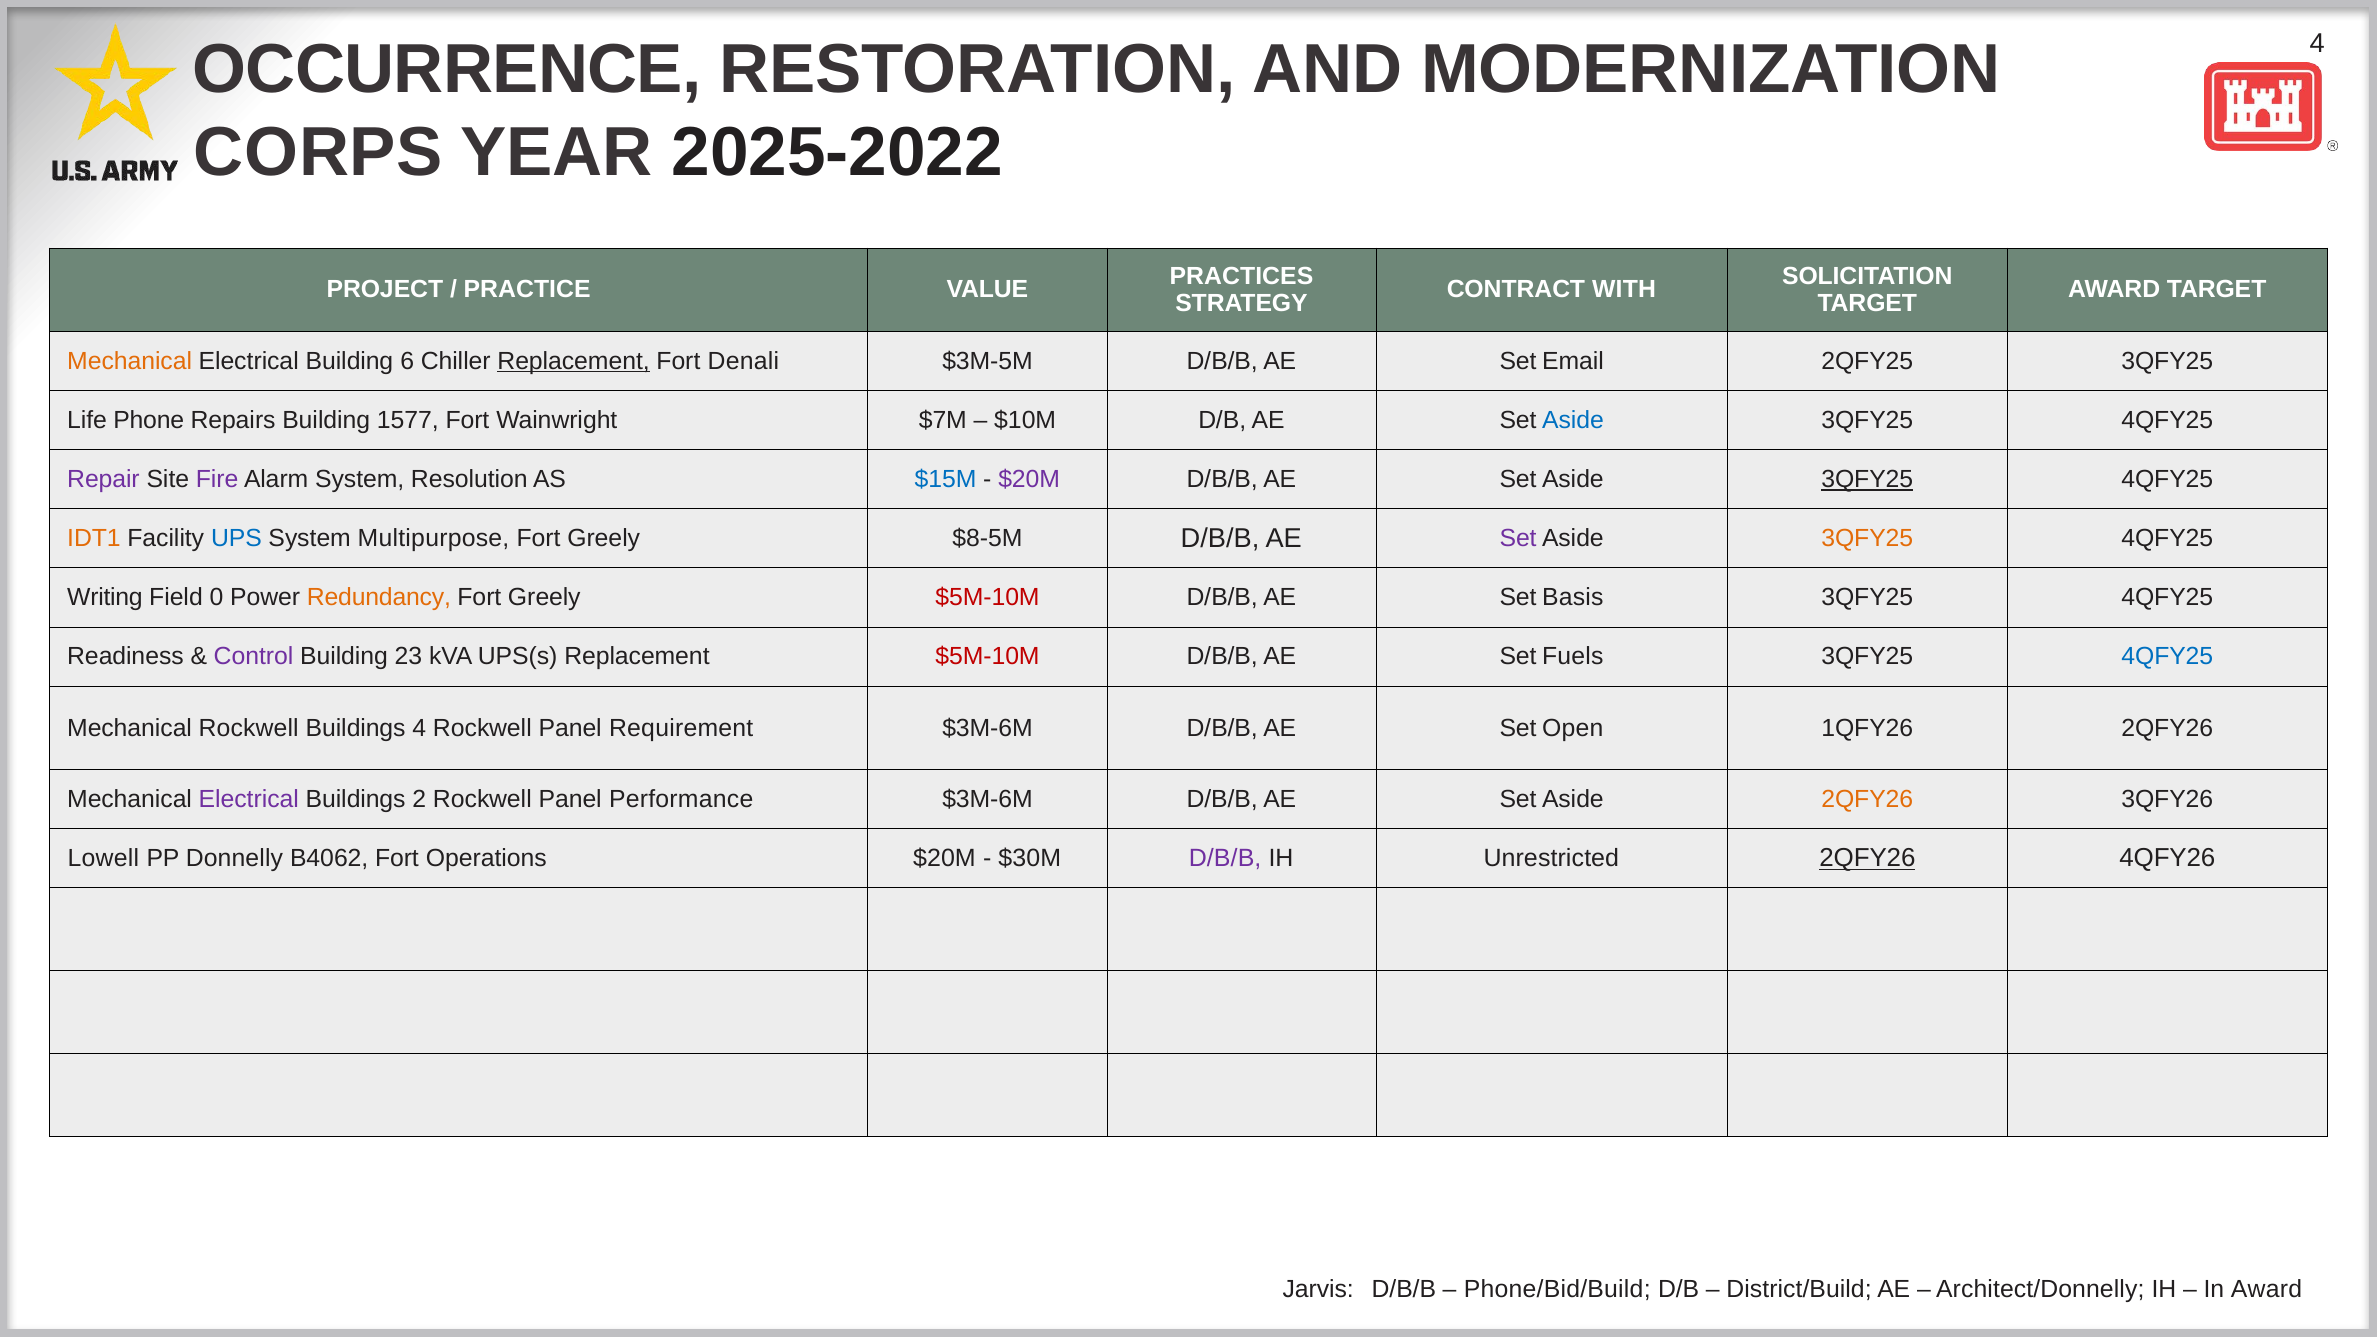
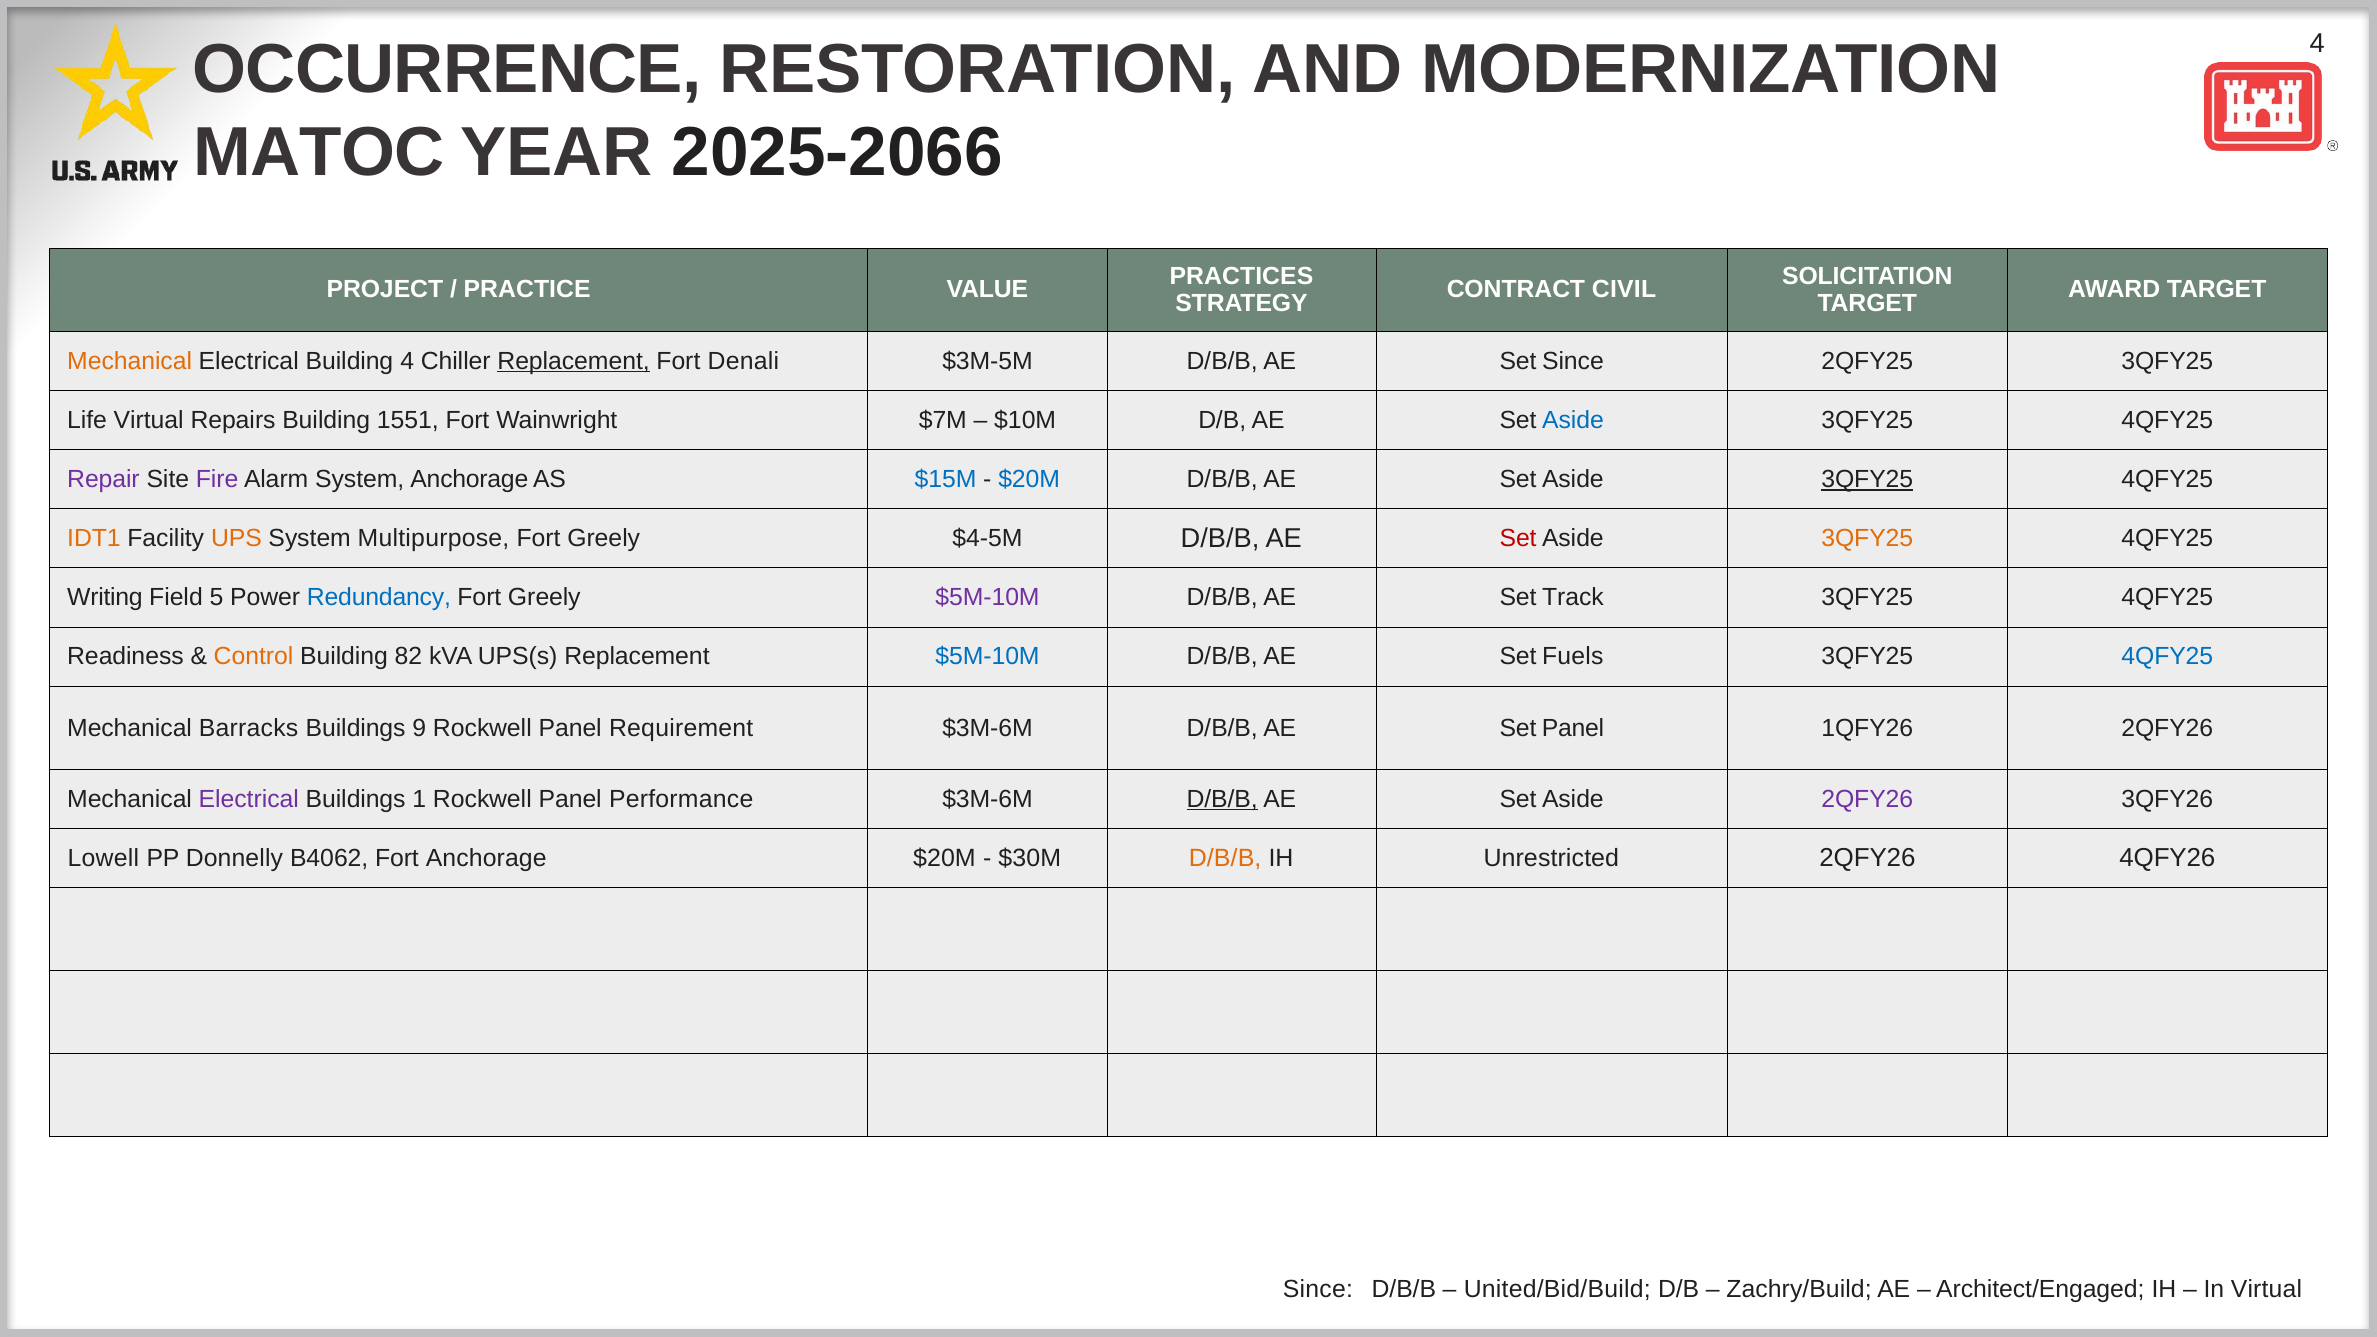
CORPS: CORPS -> MATOC (319, 153)
2025-2022: 2025-2022 -> 2025-2066 (837, 153)
WITH: WITH -> CIVIL (1624, 290)
Building 6: 6 -> 4 (407, 361)
Set Email: Email -> Since (1573, 361)
Life Phone: Phone -> Virtual (149, 420)
1577: 1577 -> 1551 (408, 420)
System Resolution: Resolution -> Anchorage (469, 479)
$20M colour: purple -> blue (1029, 479)
UPS colour: blue -> orange (236, 538)
$8-5M: $8-5M -> $4-5M (988, 538)
Set colour: purple -> red (1518, 538)
0: 0 -> 5 (216, 598)
Redundancy colour: orange -> blue (379, 598)
$5M-10M colour: red -> purple (988, 598)
Basis: Basis -> Track (1573, 598)
Control colour: purple -> orange (253, 657)
23: 23 -> 82 (408, 657)
$5M-10M colour: red -> blue (988, 657)
Mechanical Rockwell: Rockwell -> Barracks (249, 728)
Buildings 4: 4 -> 9 (419, 728)
Set Open: Open -> Panel (1573, 728)
2: 2 -> 1 (419, 799)
D/B/B underline: none -> present (1222, 799)
2QFY26 colour: orange -> purple (1867, 799)
Fort Operations: Operations -> Anchorage (486, 858)
D/B/B colour: purple -> orange (1225, 858)
2QFY26 underline: present -> none (1867, 858)
Jarvis: Jarvis -> Since (1318, 1289)
Phone/Bid/Build: Phone/Bid/Build -> United/Bid/Build (1557, 1289)
District/Build: District/Build -> Zachry/Build (1799, 1289)
Architect/Donnelly: Architect/Donnelly -> Architect/Engaged (2040, 1289)
In Award: Award -> Virtual (2266, 1289)
